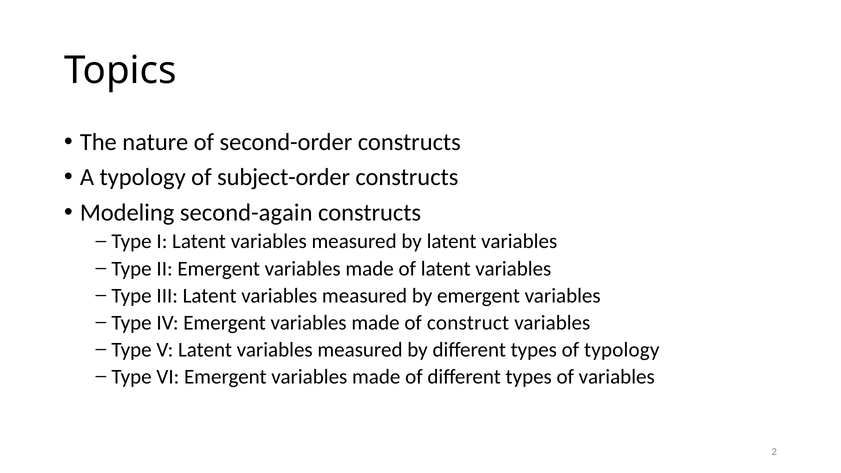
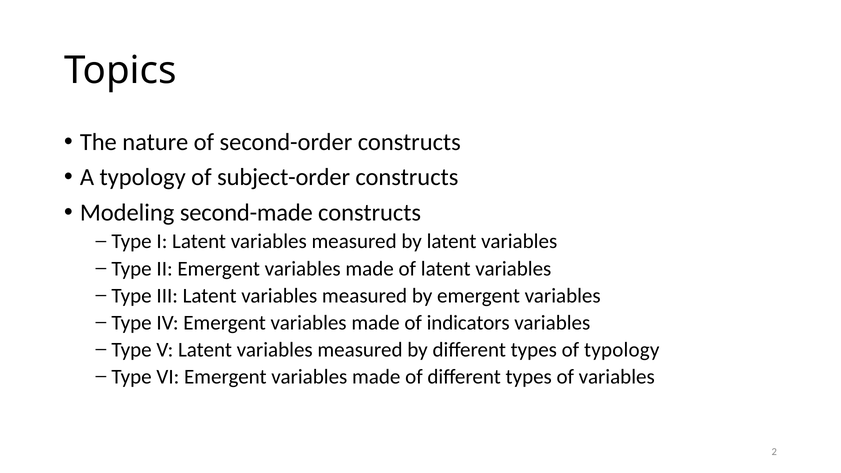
second-again: second-again -> second-made (246, 213)
construct: construct -> indicators (468, 323)
